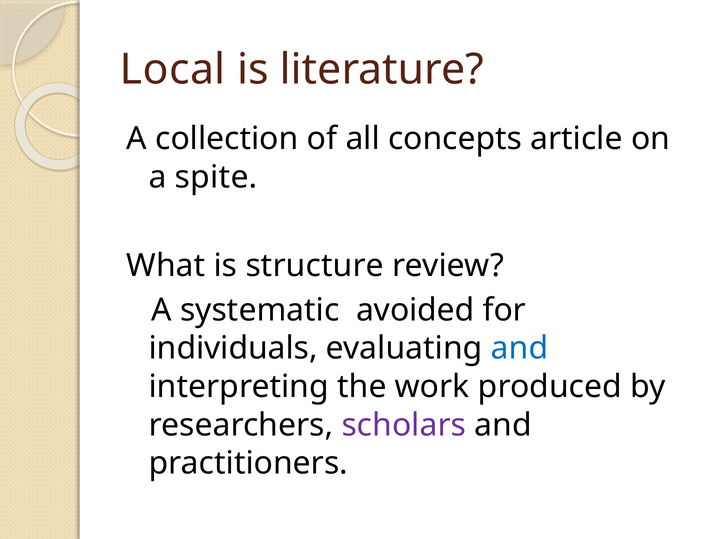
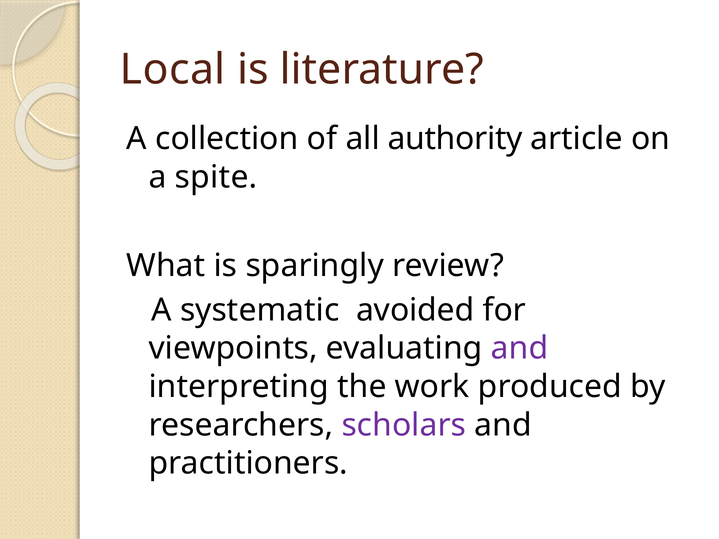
concepts: concepts -> authority (455, 139)
structure: structure -> sparingly (315, 266)
individuals: individuals -> viewpoints (233, 349)
and colour: blue -> purple (520, 349)
